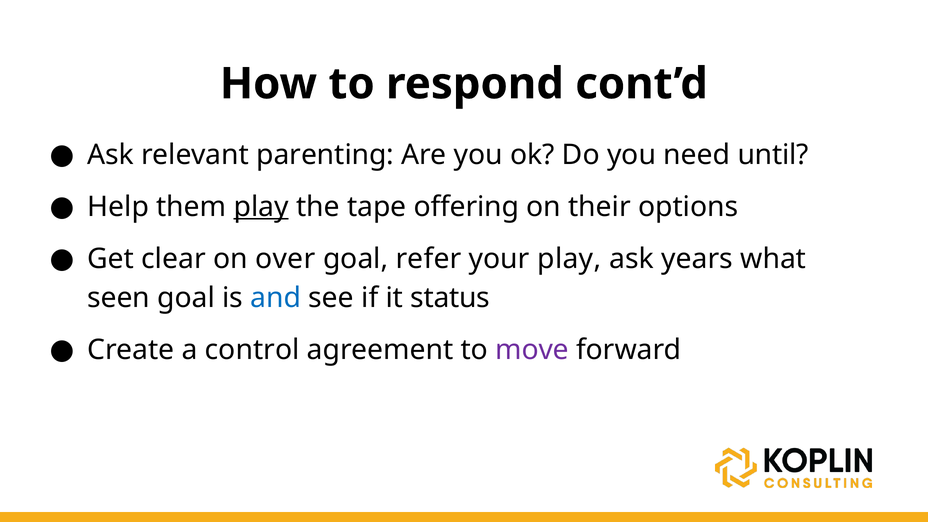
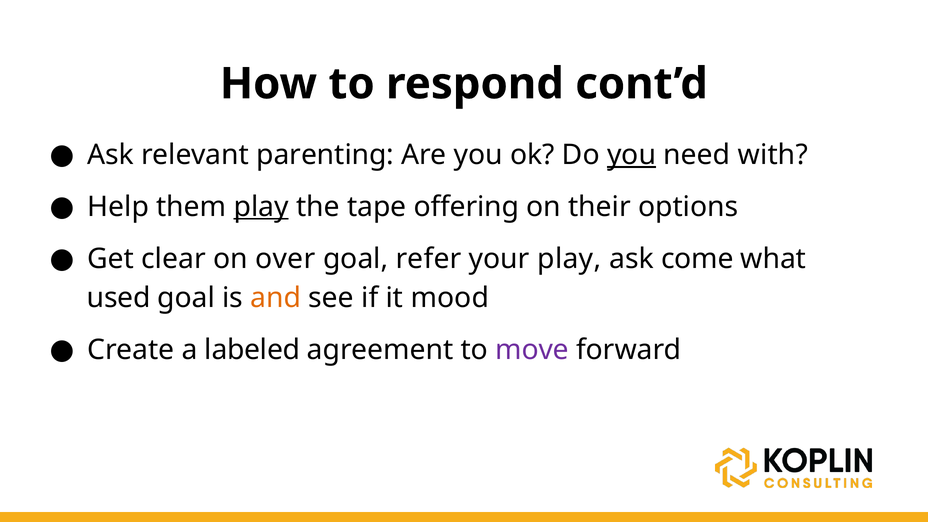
you underline: none -> present (632, 155)
until: until -> with (773, 155)
years: years -> come (697, 259)
seen: seen -> used (119, 298)
and colour: blue -> orange (276, 298)
status: status -> mood (450, 298)
control: control -> labeled (252, 350)
